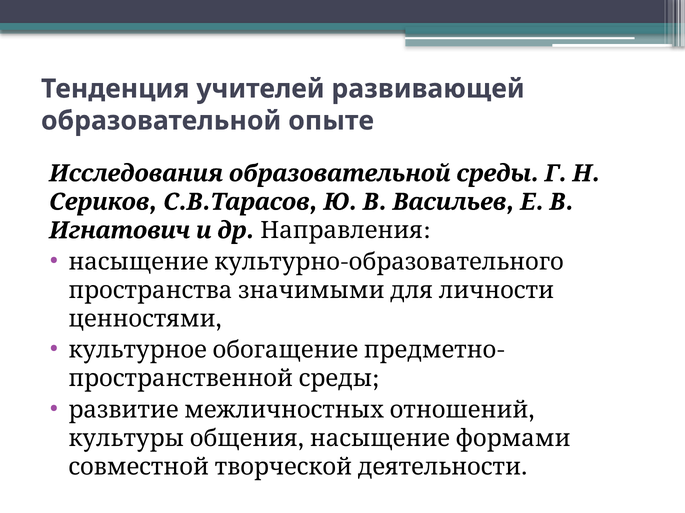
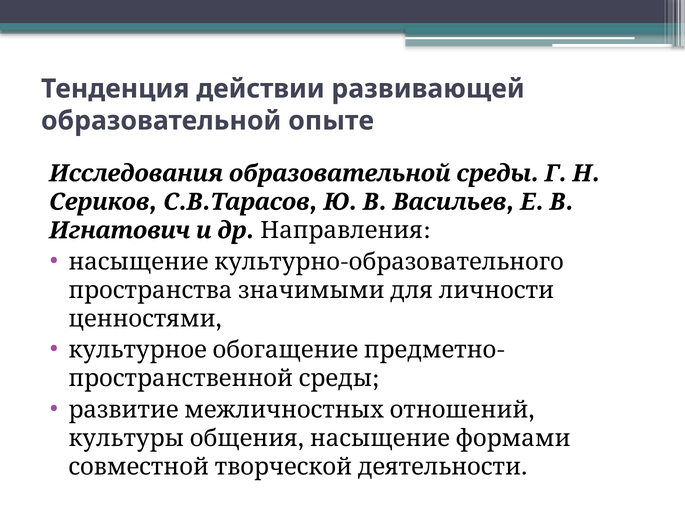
учителей: учителей -> действии (261, 89)
